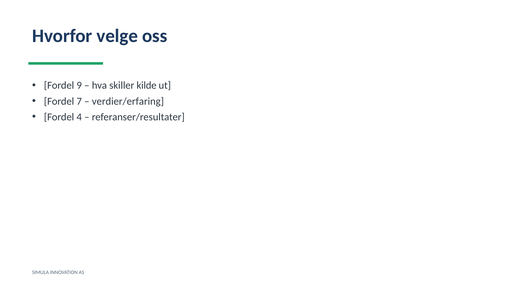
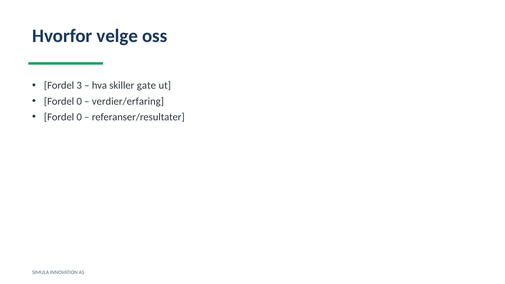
9: 9 -> 3 (79, 86)
kilde: kilde -> gate (146, 86)
7: 7 -> 0 (79, 101)
4: 4 -> 0 (79, 117)
